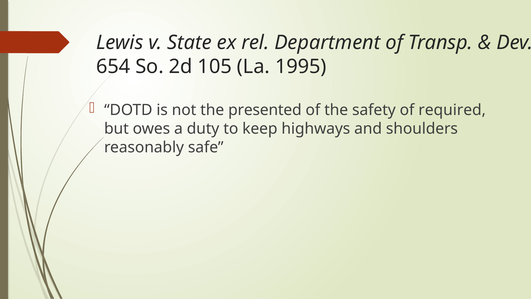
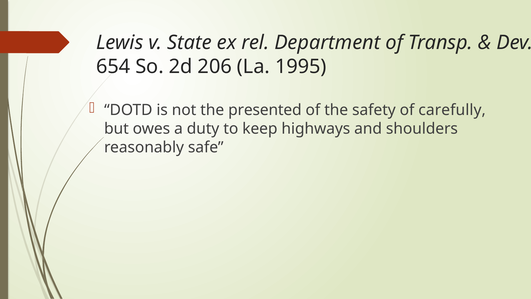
105: 105 -> 206 (215, 66)
required: required -> carefully (452, 110)
